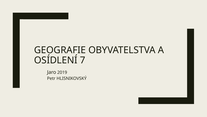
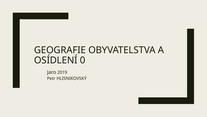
7: 7 -> 0 (83, 60)
